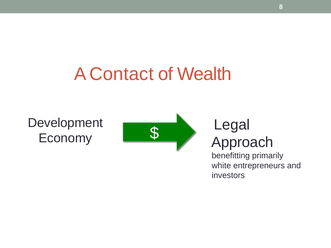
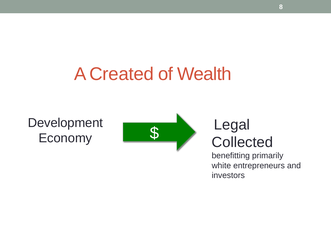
Contact: Contact -> Created (122, 74)
Approach: Approach -> Collected (242, 142)
